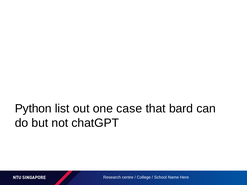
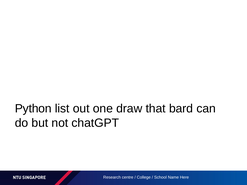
case: case -> draw (129, 109)
